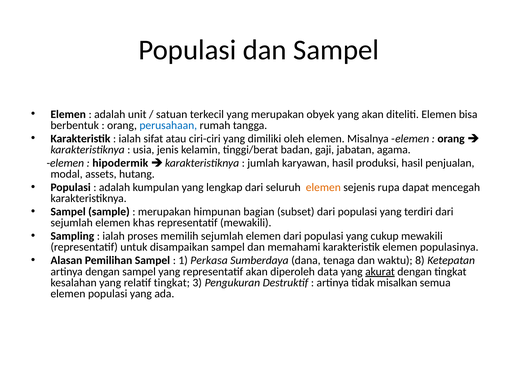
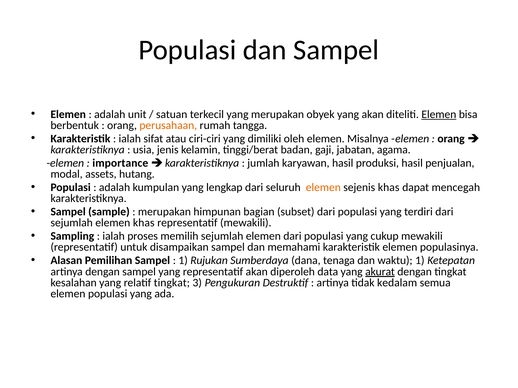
Elemen underline: none -> present (439, 114)
perusahaan colour: blue -> orange (168, 125)
hipodermik: hipodermik -> importance (120, 163)
sejenis rupa: rupa -> khas (389, 188)
Perkasa: Perkasa -> Rujukan (209, 261)
waktu 8: 8 -> 1 (420, 261)
misalkan: misalkan -> kedalam (397, 283)
